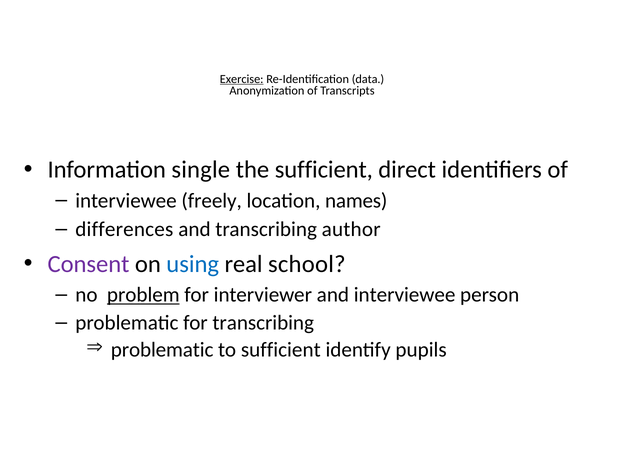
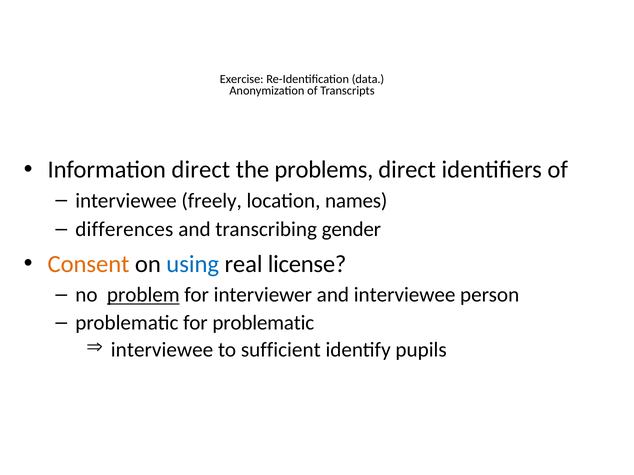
Exercise underline: present -> none (242, 79)
Information single: single -> direct (201, 170)
the sufficient: sufficient -> problems (324, 170)
author: author -> gender (351, 230)
Consent colour: purple -> orange (88, 264)
school: school -> license (307, 264)
for transcribing: transcribing -> problematic (263, 323)
problematic: problematic -> interviewee (162, 350)
